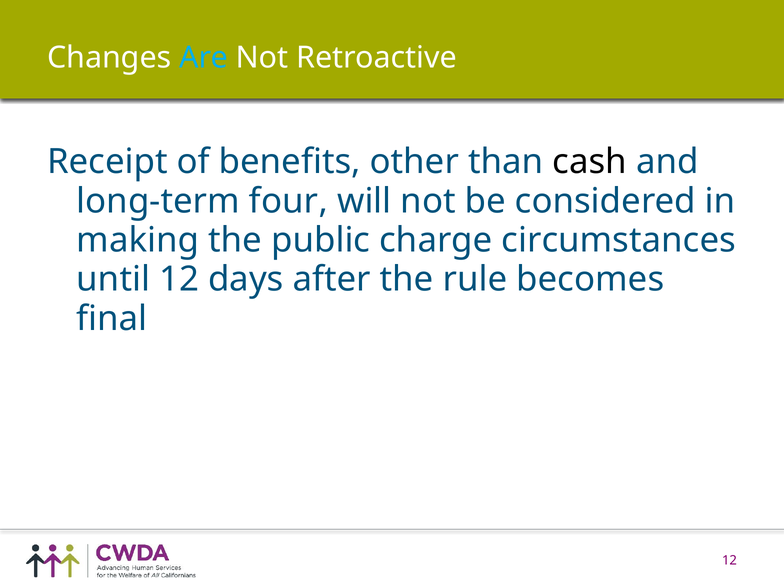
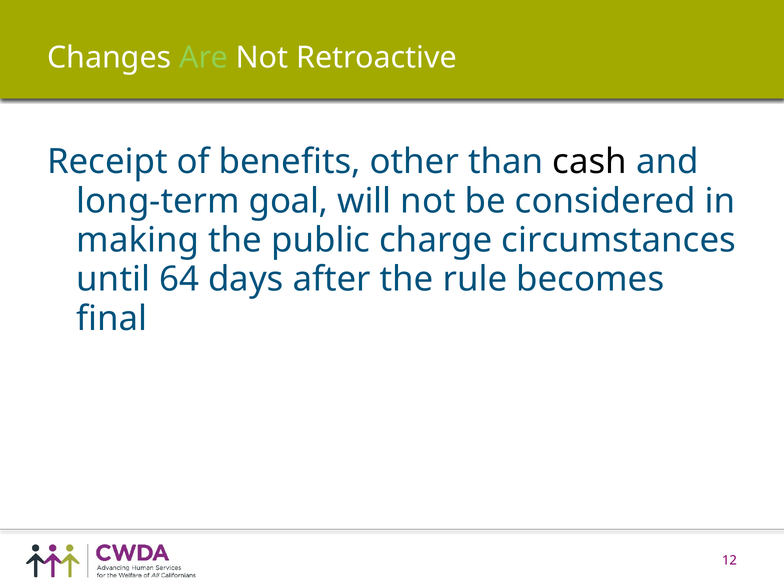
Are colour: light blue -> light green (204, 58)
four: four -> goal (289, 201)
until 12: 12 -> 64 (179, 279)
